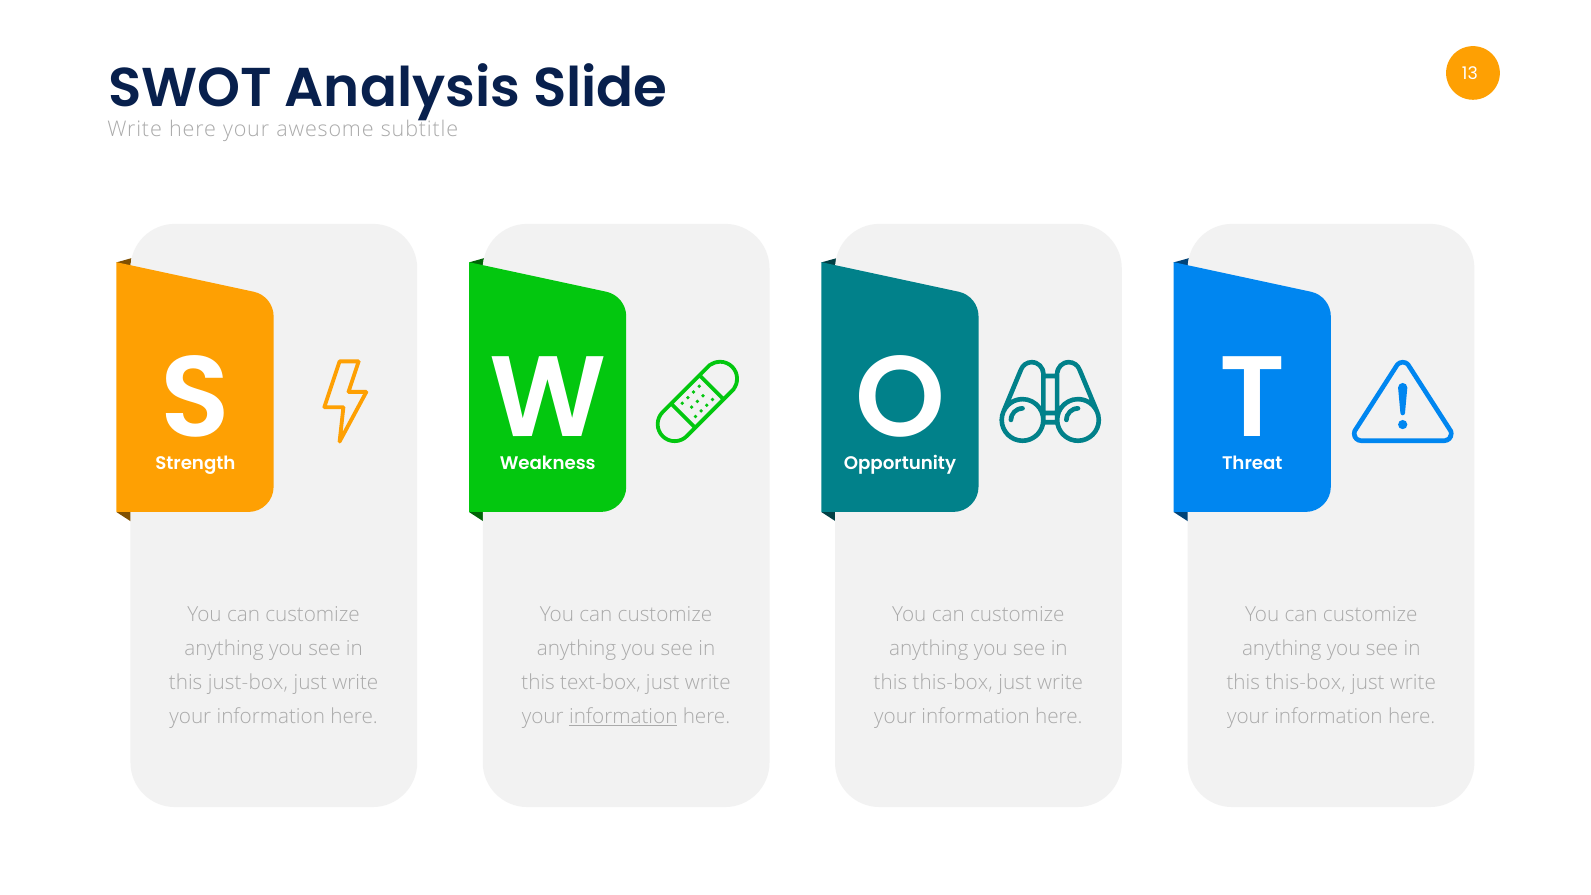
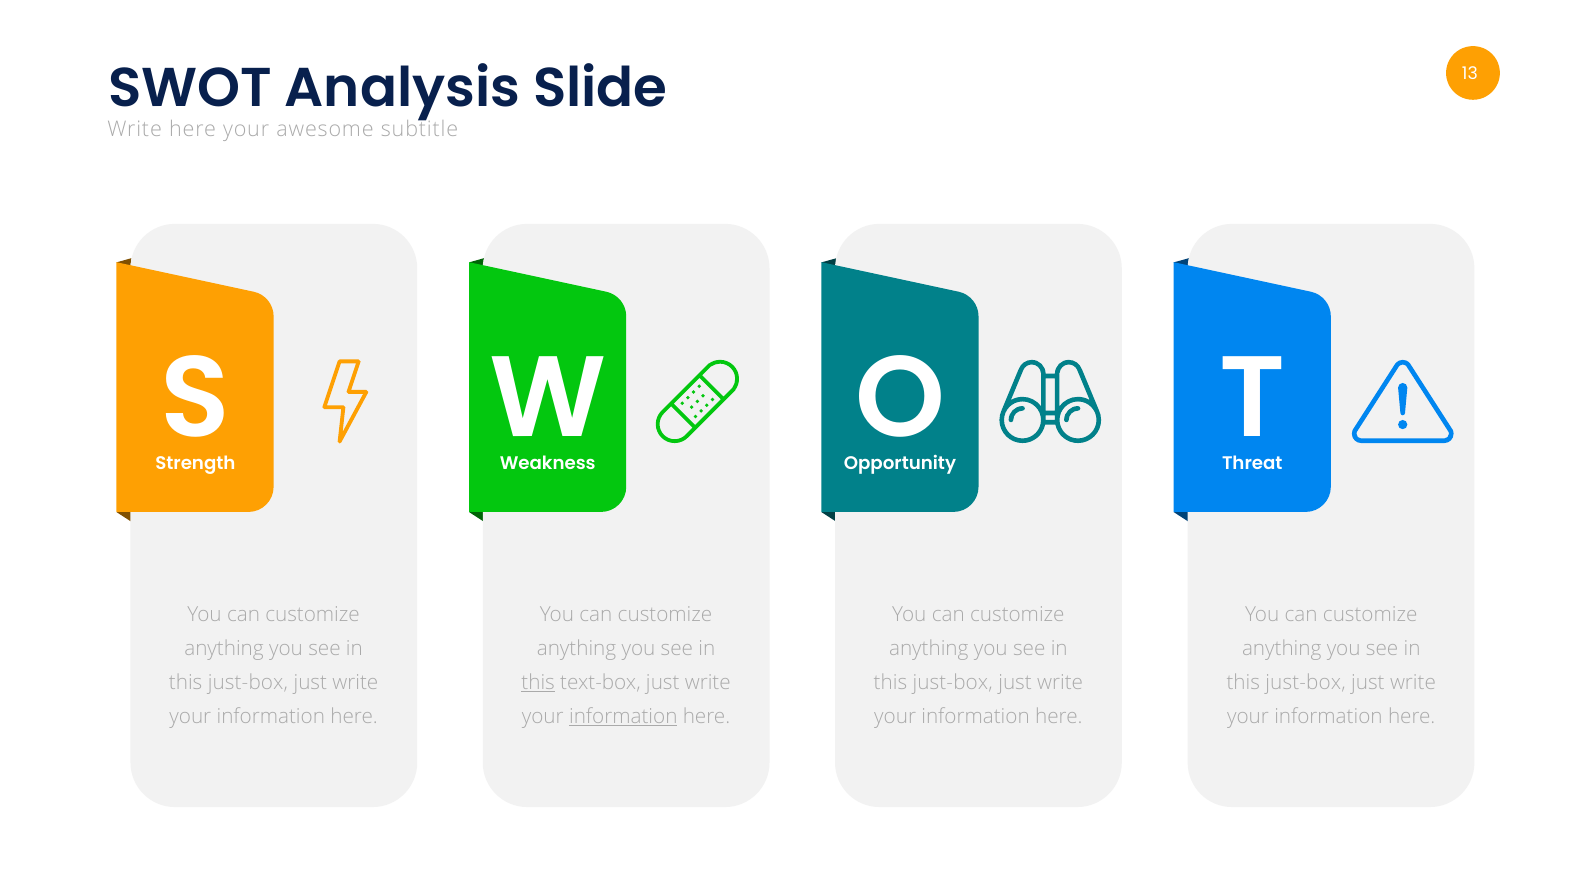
this underline: none -> present (538, 683)
this-box: this-box -> just-box (953, 683)
this-box: this-box -> just-box (1306, 683)
